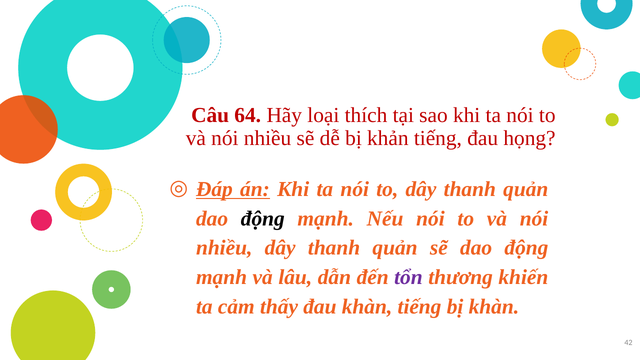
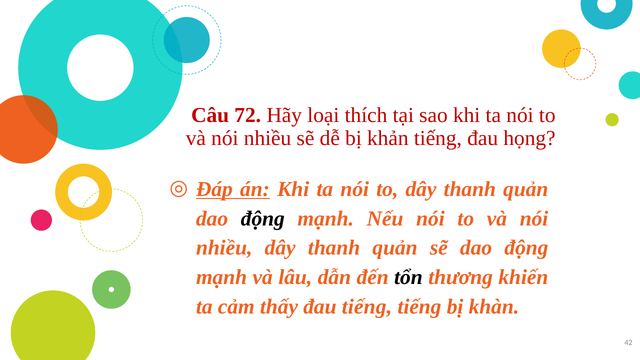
64: 64 -> 72 (248, 115)
tổn colour: purple -> black (408, 277)
đau khàn: khàn -> tiếng (367, 307)
